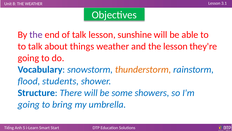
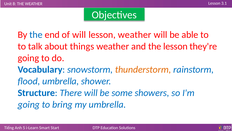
the colour: purple -> blue (36, 35)
of talk: talk -> will (79, 35)
lesson sunshine: sunshine -> weather (135, 35)
flood students: students -> umbrella (61, 81)
